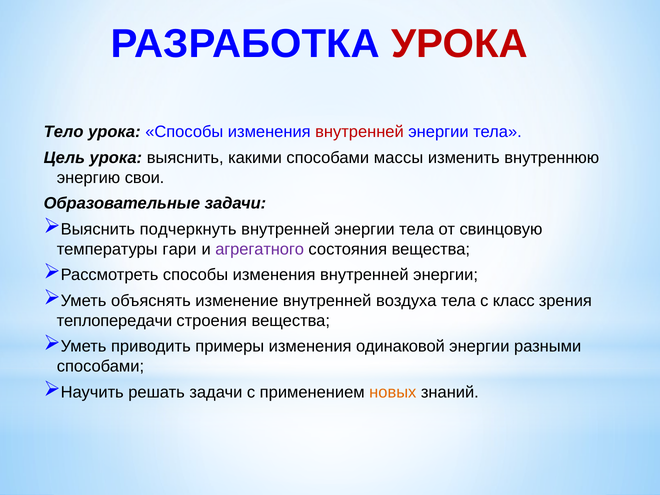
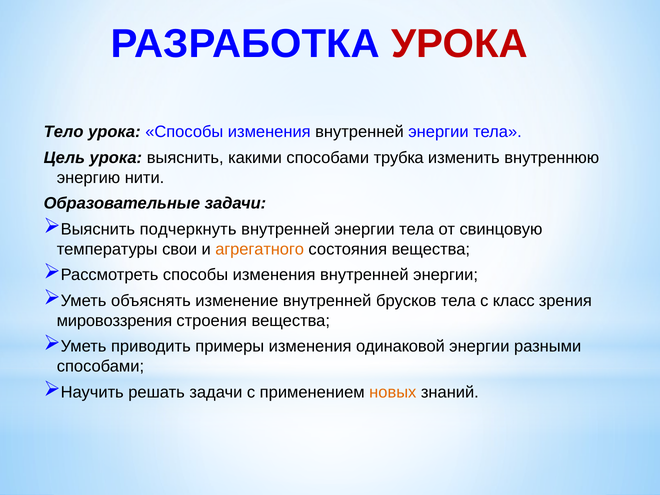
внутренней colour: red -> black (359, 132)
массы: массы -> трубка (399, 158)
свои: свои -> нити (144, 178)
гари: гари -> свои (180, 249)
агрегатного colour: purple -> orange (260, 249)
воздуха: воздуха -> брусков (406, 301)
теплопередачи: теплопередачи -> мировоззрения (114, 321)
